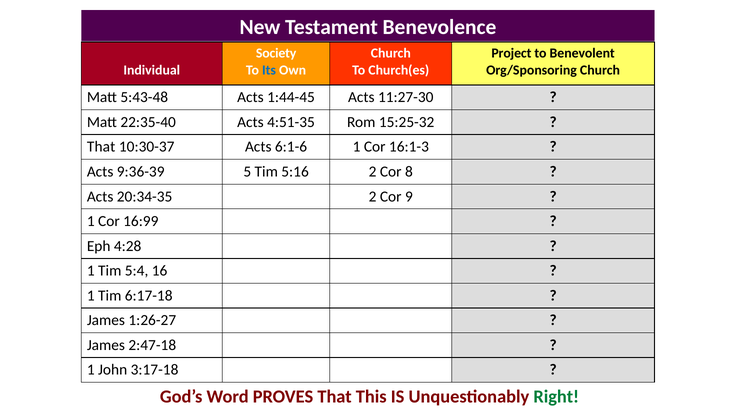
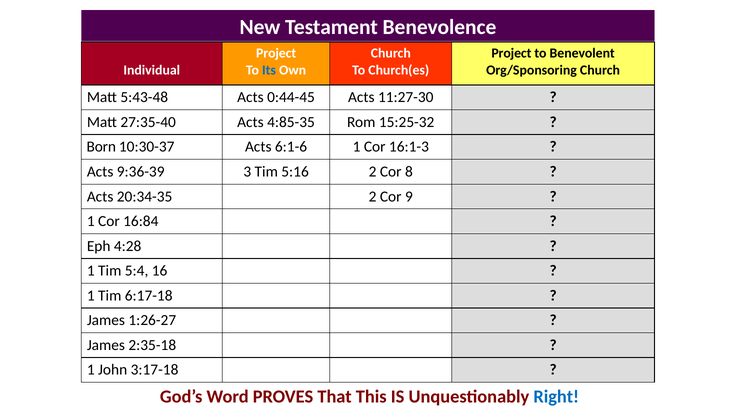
Society: Society -> Project (276, 53)
1:44-45: 1:44-45 -> 0:44-45 (291, 97)
22:35-40: 22:35-40 -> 27:35-40 (148, 122)
4:51-35: 4:51-35 -> 4:85-35 (291, 122)
That: That -> Born (101, 147)
5: 5 -> 3 (247, 172)
16:99: 16:99 -> 16:84 (141, 221)
2:47-18: 2:47-18 -> 2:35-18 (152, 345)
Right colour: green -> blue (556, 397)
